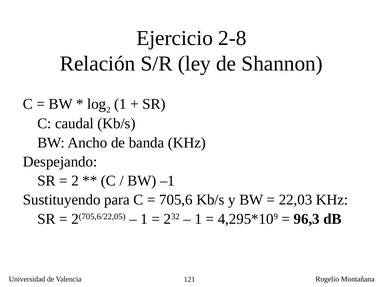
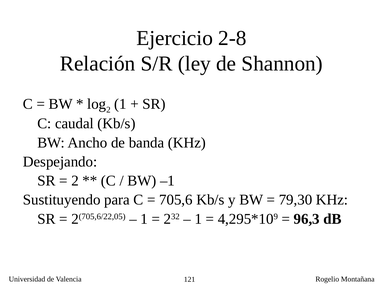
22,03: 22,03 -> 79,30 (296, 200)
